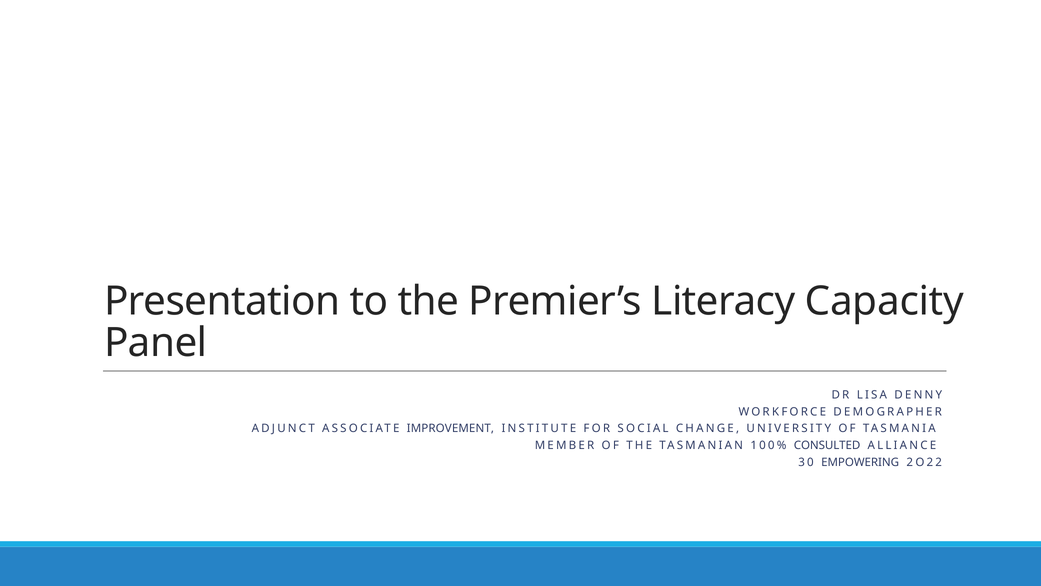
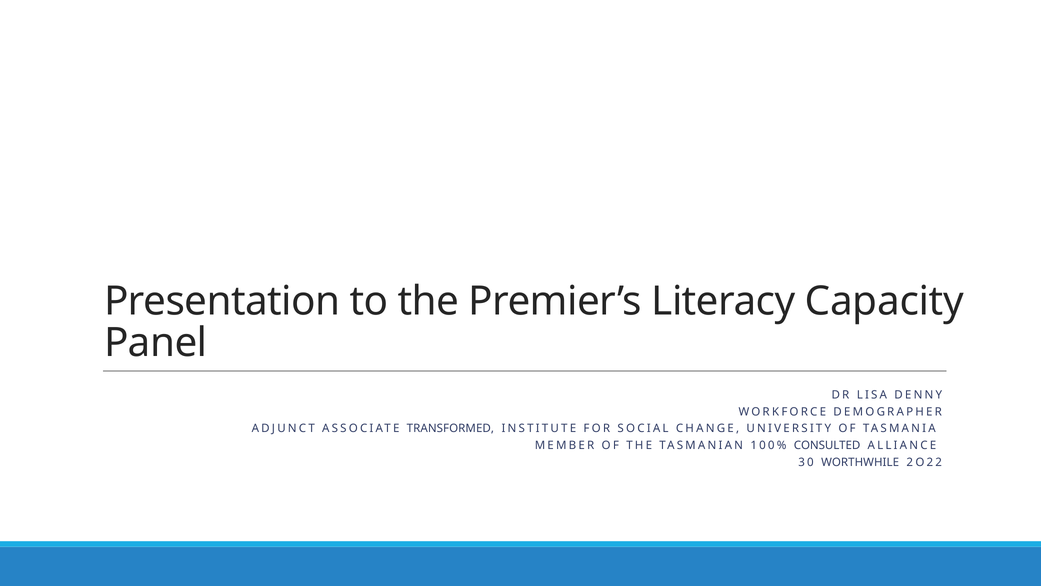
IMPROVEMENT: IMPROVEMENT -> TRANSFORMED (450, 428)
EMPOWERING: EMPOWERING -> WORTHWHILE (860, 462)
